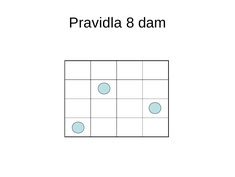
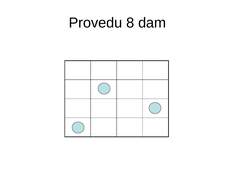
Pravidla: Pravidla -> Provedu (95, 23)
